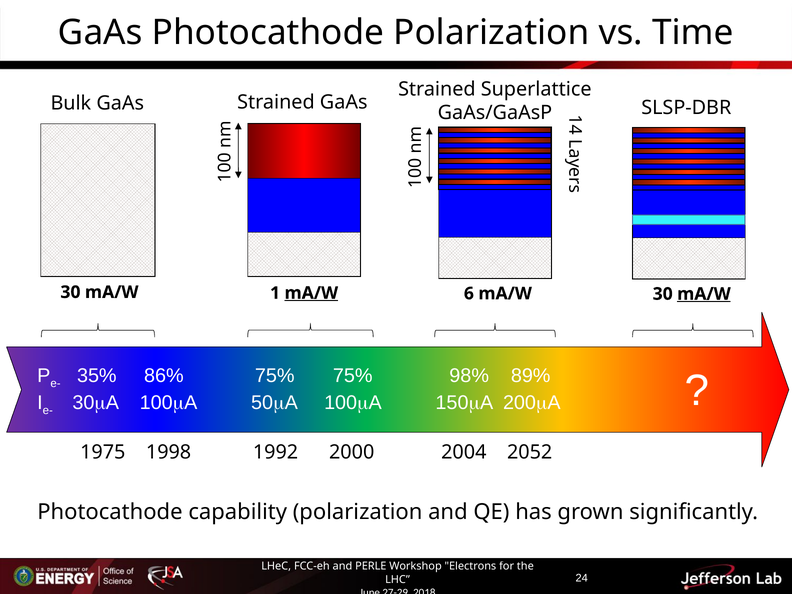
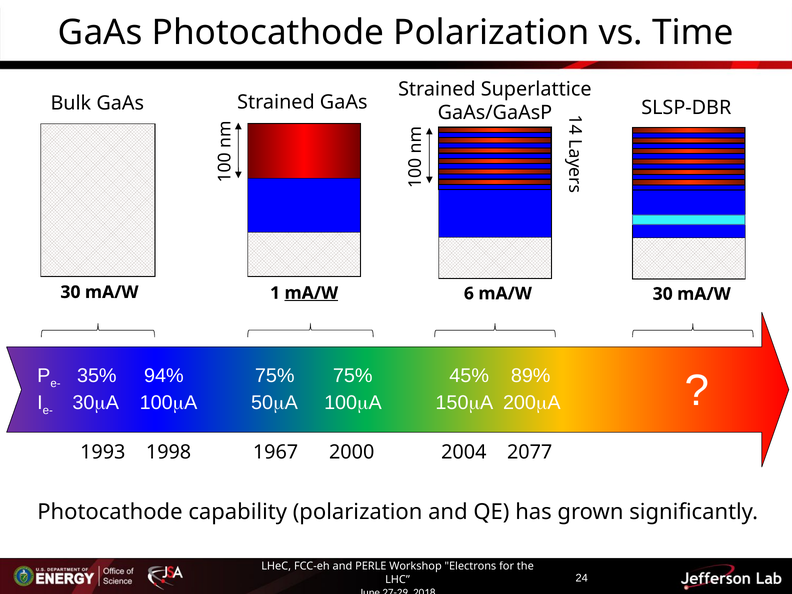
mA/W underline: present -> none (704, 294)
86%: 86% -> 94% (164, 376)
98%: 98% -> 45% (469, 376)
1975: 1975 -> 1993 (103, 452)
1992: 1992 -> 1967 (276, 452)
2052: 2052 -> 2077 (530, 452)
